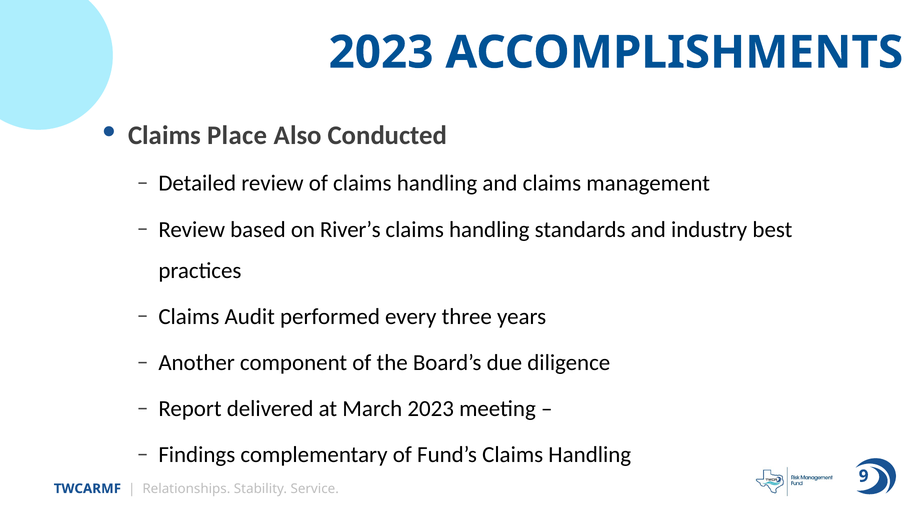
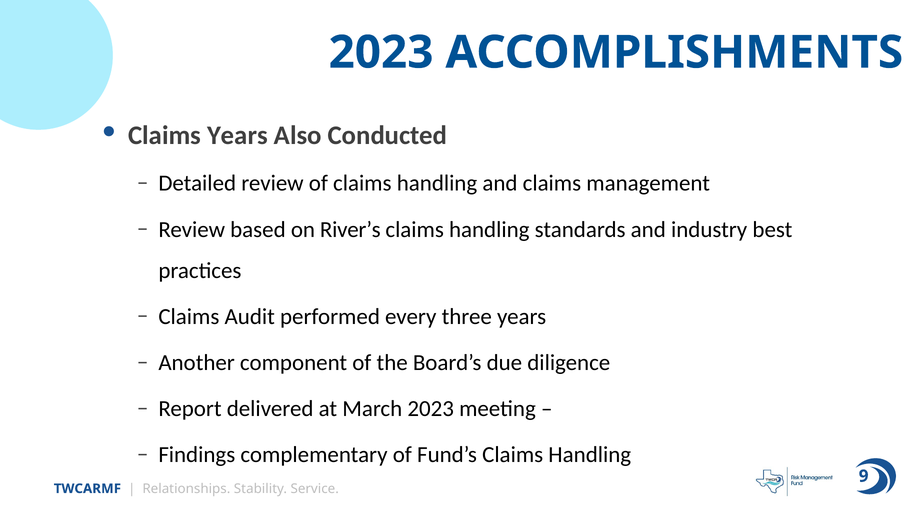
Claims Place: Place -> Years (237, 135)
